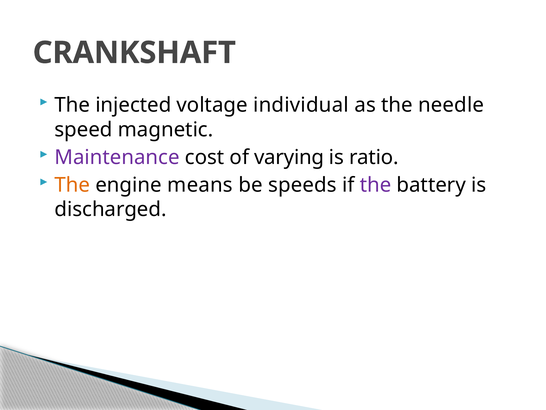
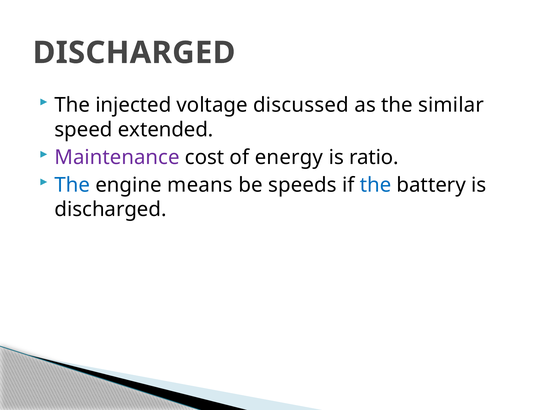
CRANKSHAFT: CRANKSHAFT -> DISCHARGED (134, 53)
individual: individual -> discussed (301, 105)
needle: needle -> similar (451, 105)
magnetic: magnetic -> extended (166, 129)
varying: varying -> energy (289, 157)
The colour: orange -> blue (72, 185)
the colour: purple -> blue (375, 185)
